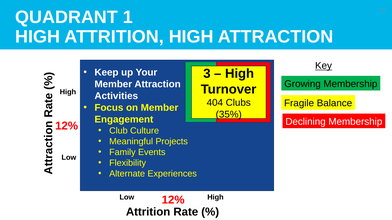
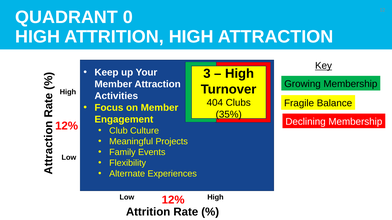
1: 1 -> 0 (128, 17)
